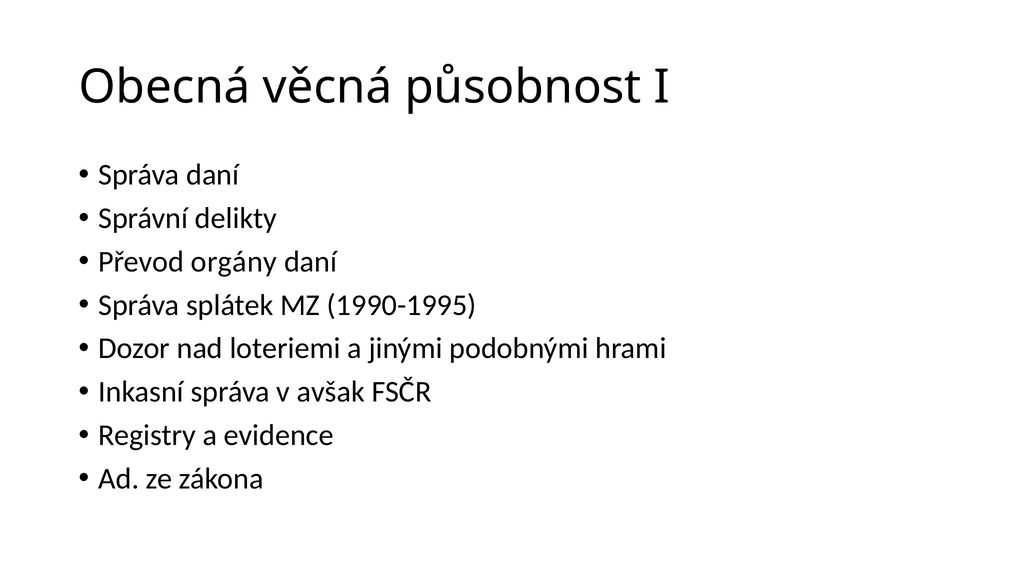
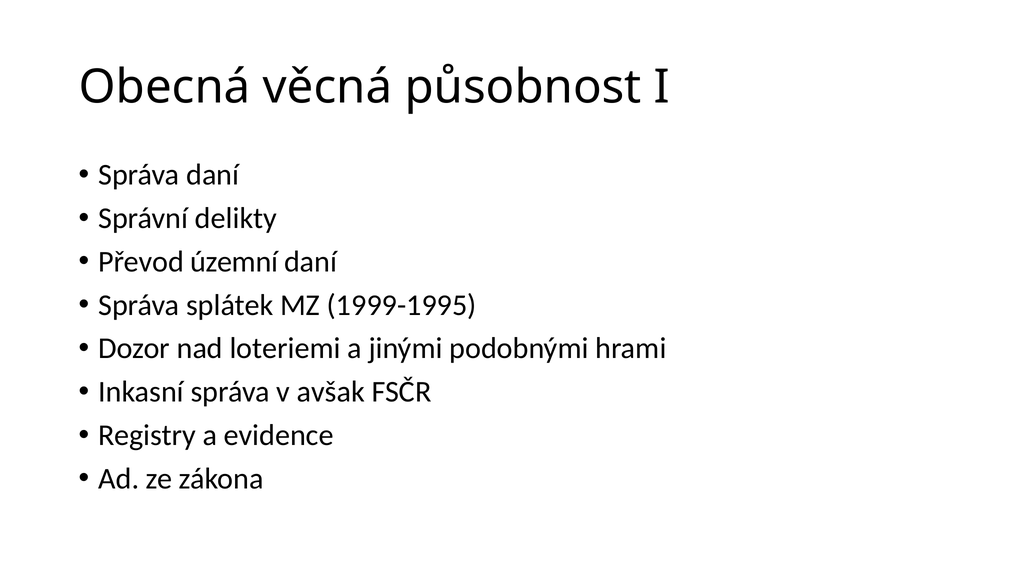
orgány: orgány -> územní (234, 262)
1990-1995: 1990-1995 -> 1999-1995 (402, 305)
